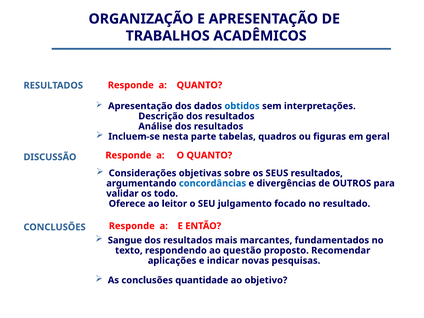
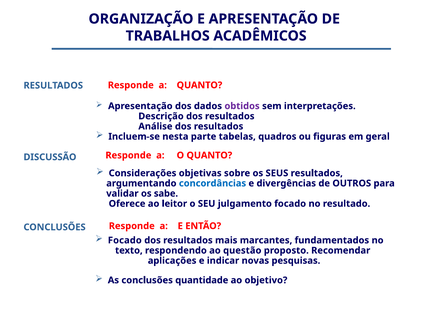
obtidos colour: blue -> purple (242, 106)
todo: todo -> sabe (166, 193)
Sangue: Sangue -> Focado (125, 240)
